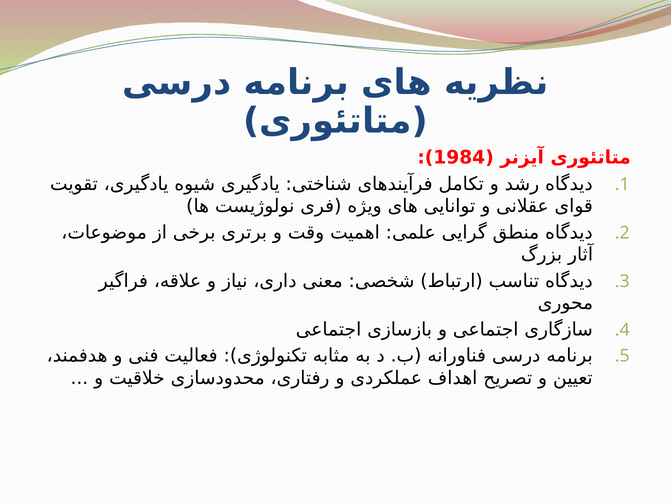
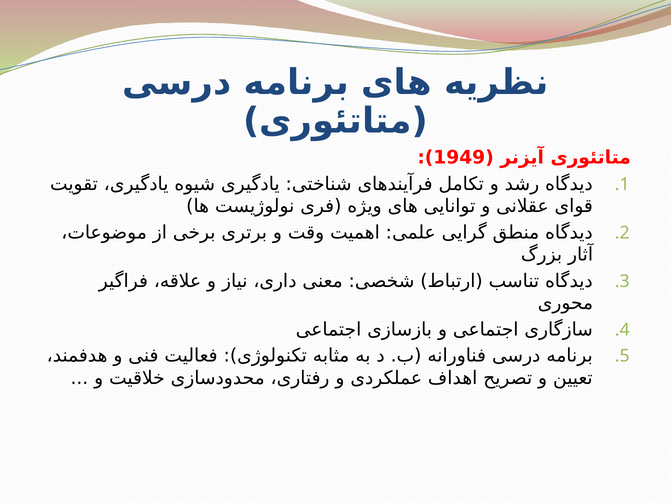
1984: 1984 -> 1949 (459, 158)
